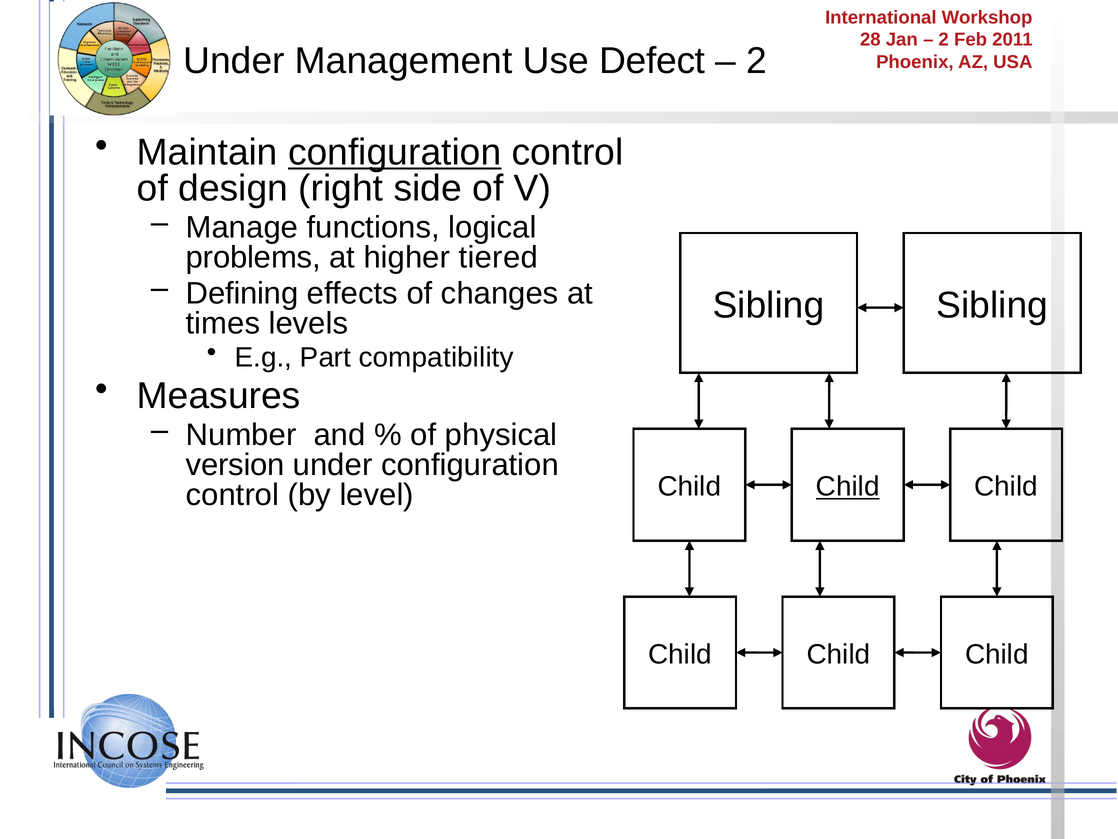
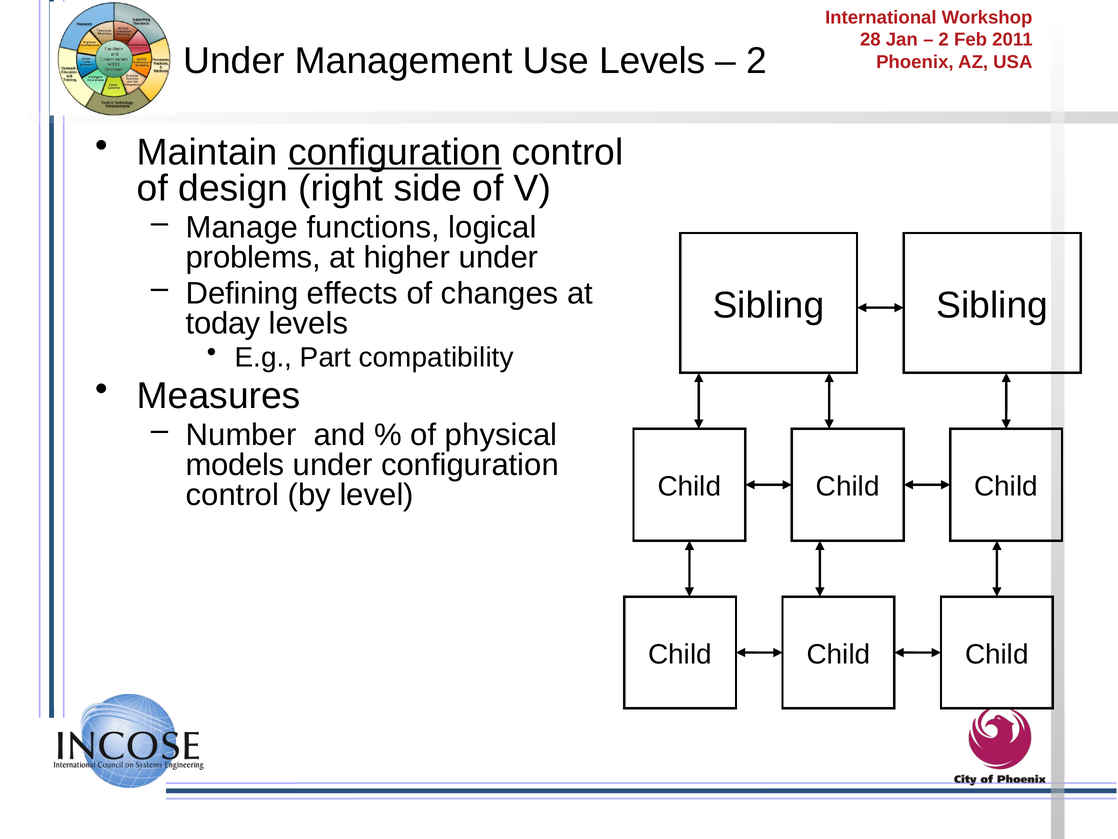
Use Defect: Defect -> Levels (652, 61)
higher tiered: tiered -> under (499, 257)
times: times -> today (223, 323)
version: version -> models (235, 465)
Child underline: present -> none (848, 486)
